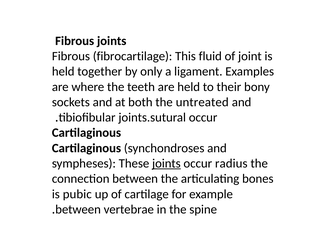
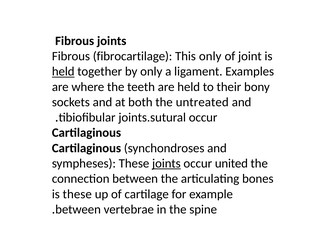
This fluid: fluid -> only (210, 56)
held underline: none -> present (63, 72)
radius: radius -> united (231, 163)
is pubic: pubic -> these (77, 194)
